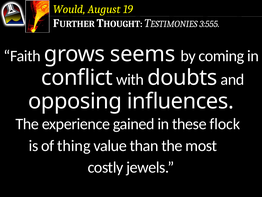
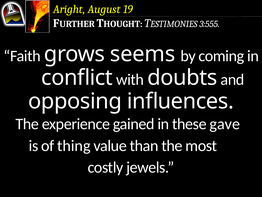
Would: Would -> Aright (69, 9)
flock: flock -> gave (225, 124)
